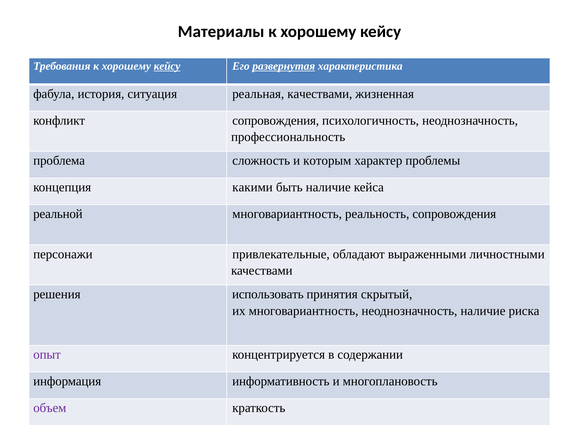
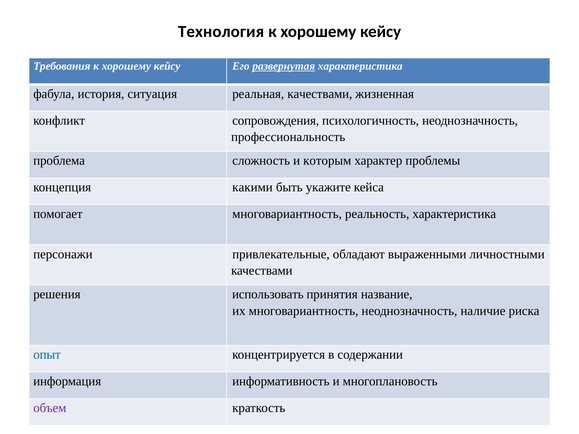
Материалы: Материалы -> Технология (221, 32)
кейсу underline: present -> none (167, 66)
быть наличие: наличие -> укажите (328, 187)
реальной: реальной -> помогает (58, 214)
реальность сопровождения: сопровождения -> характеристика (454, 214)
скрытый: скрытый -> название (387, 295)
опыт colour: purple -> blue (47, 355)
